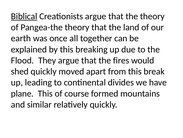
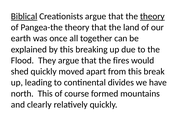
theory underline: none -> present (152, 16)
plane: plane -> north (22, 93)
similar: similar -> clearly (39, 104)
